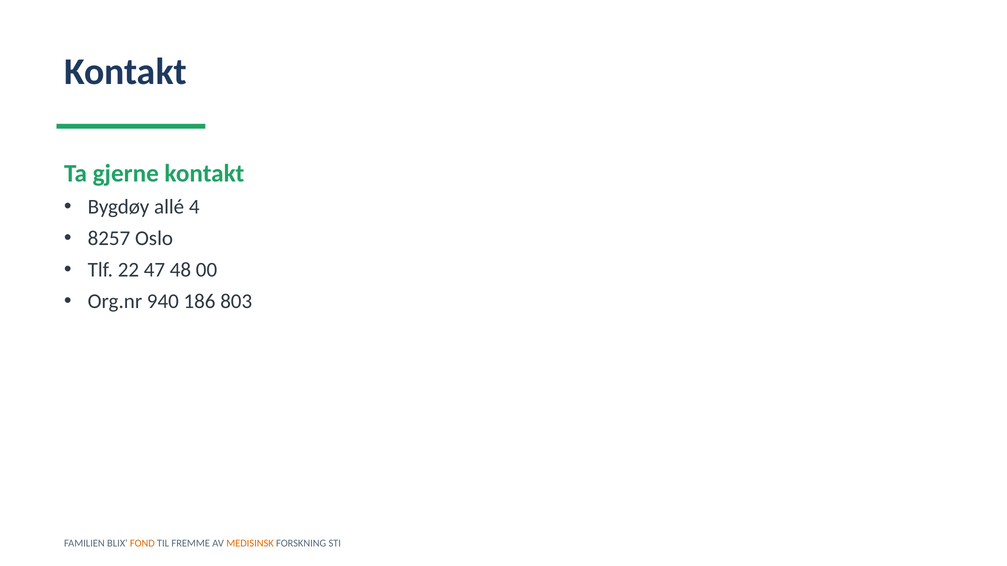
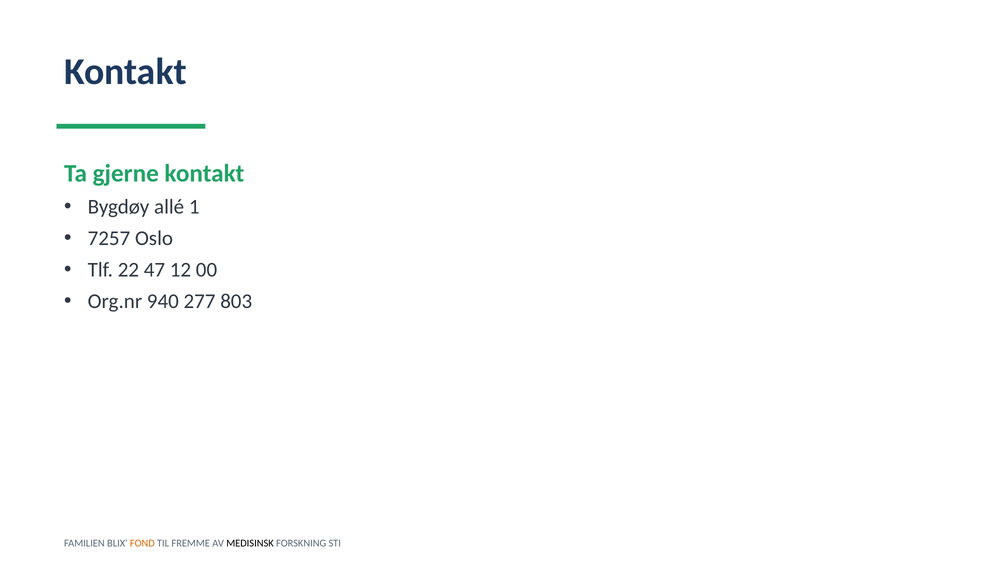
4: 4 -> 1 (194, 207)
8257: 8257 -> 7257 (109, 239)
48: 48 -> 12 (180, 270)
186: 186 -> 277 (199, 302)
MEDISINSK colour: orange -> black (250, 543)
